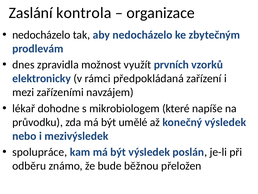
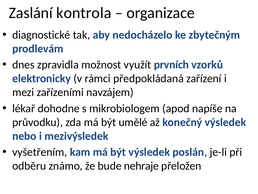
nedocházelo: nedocházelo -> diagnostické (41, 35)
které: které -> apod (176, 108)
spolupráce: spolupráce -> vyšetřením (40, 152)
běžnou: běžnou -> nehraje (141, 166)
